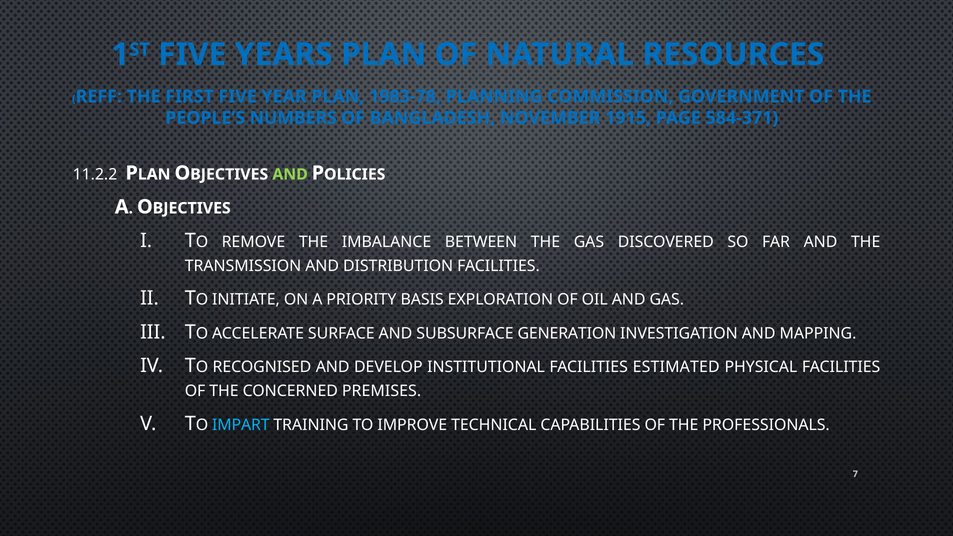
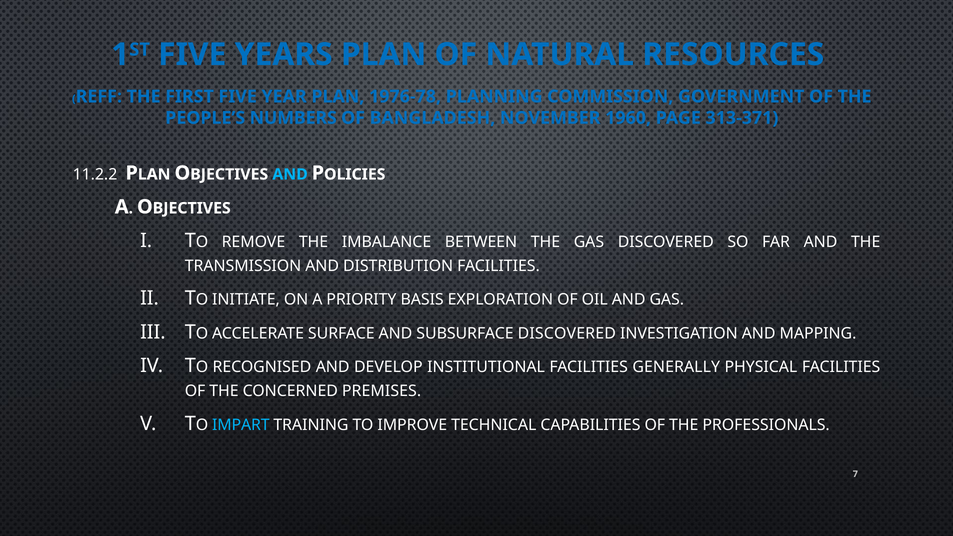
1983-78: 1983-78 -> 1976-78 (405, 97)
1915: 1915 -> 1960 (628, 118)
584-371: 584-371 -> 313-371 (742, 118)
AND colour: light green -> light blue (290, 174)
SUBSURFACE GENERATION: GENERATION -> DISCOVERED (567, 333)
ESTIMATED: ESTIMATED -> GENERALLY (676, 367)
